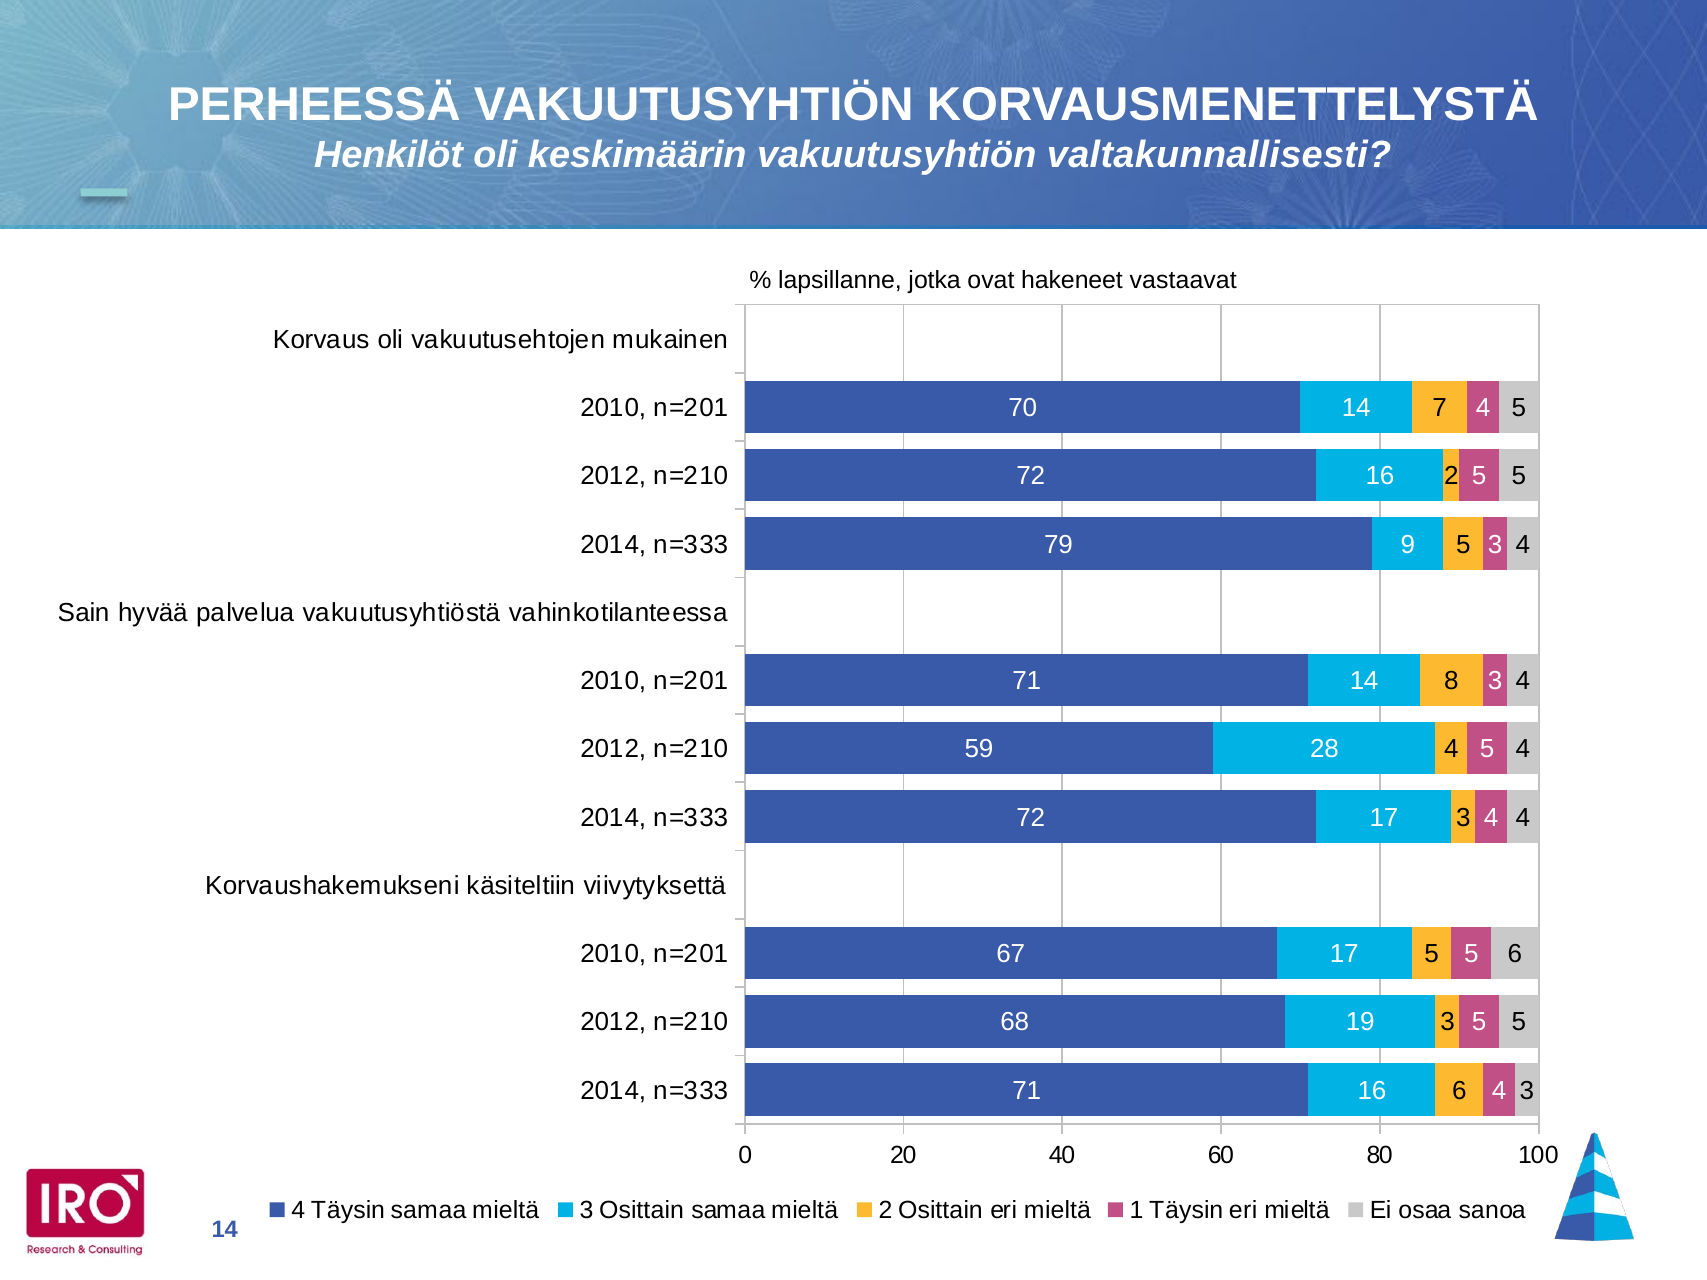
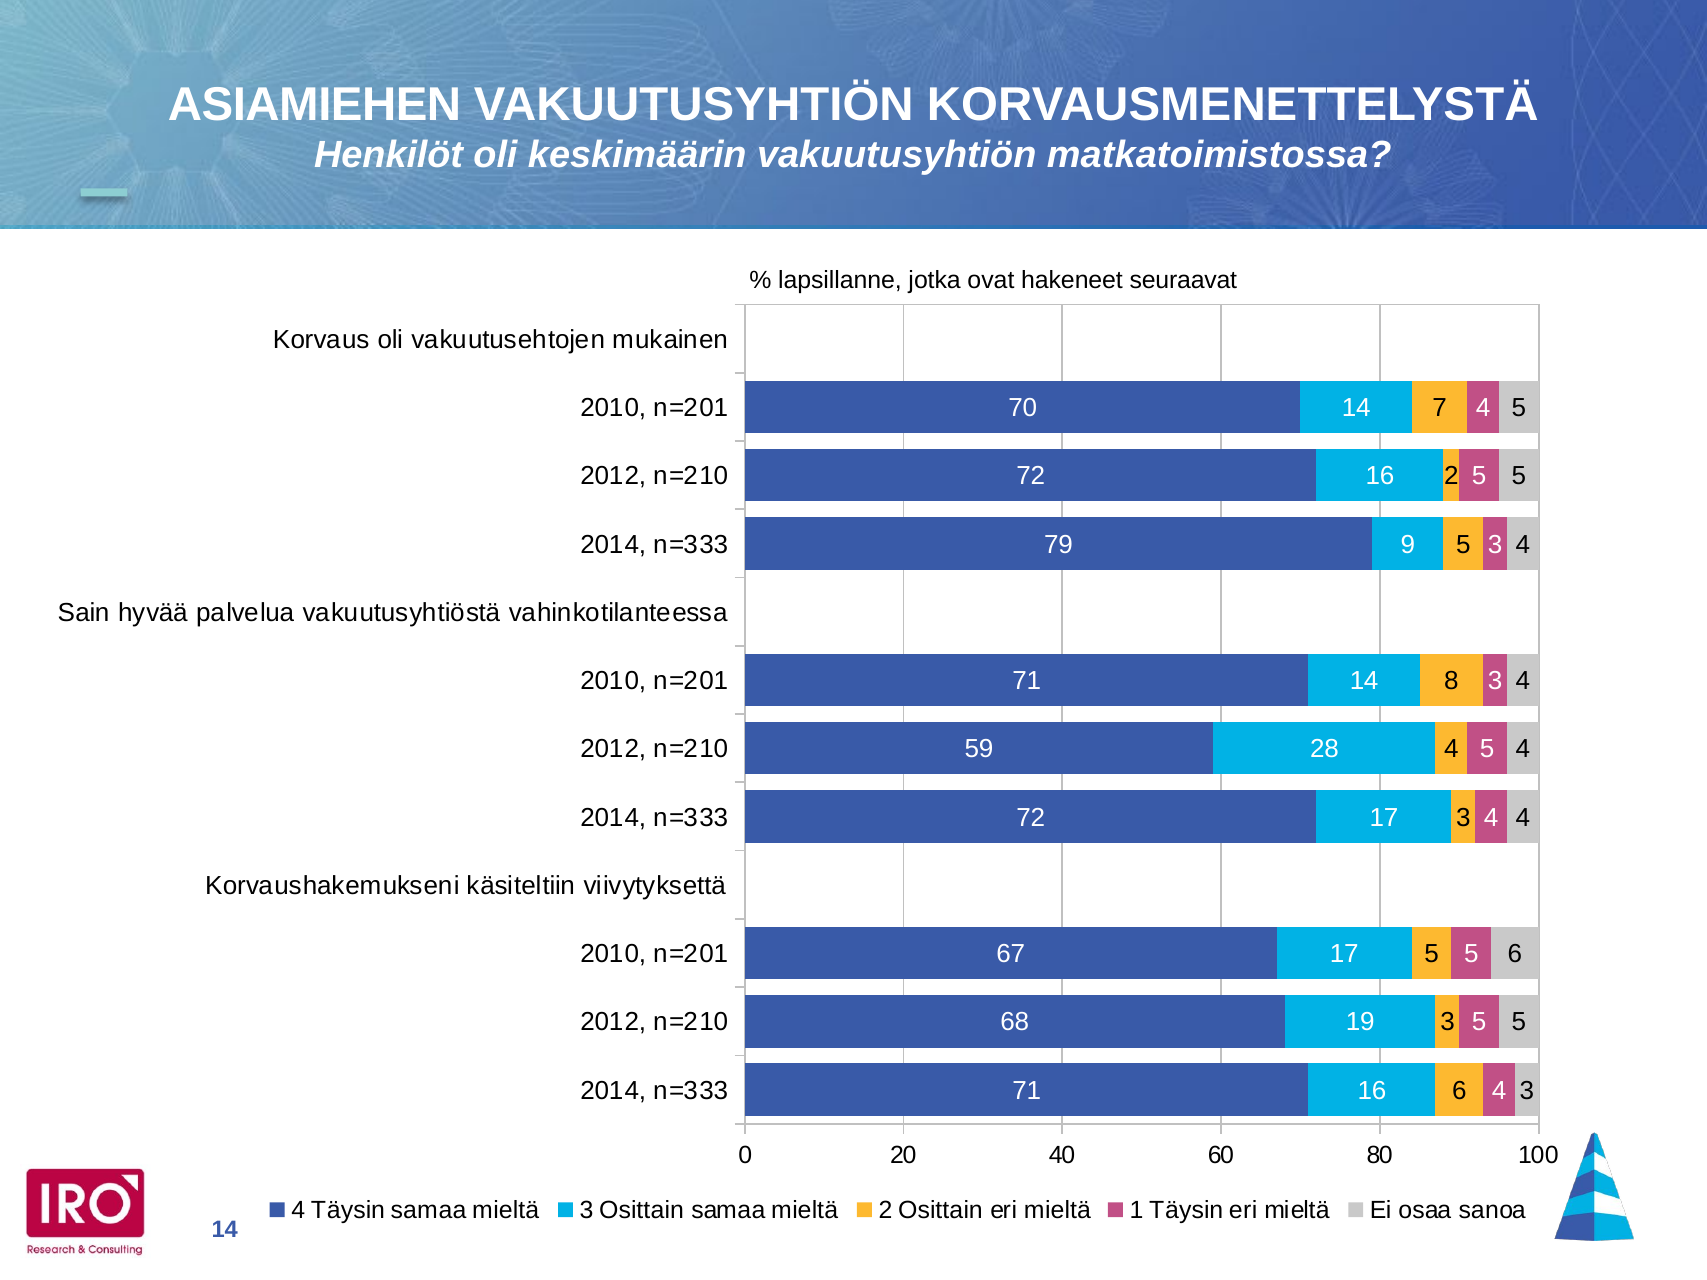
PERHEESSÄ: PERHEESSÄ -> ASIAMIEHEN (315, 105)
valtakunnallisesti: valtakunnallisesti -> matkatoimistossa (1219, 155)
vastaavat: vastaavat -> seuraavat (1183, 280)
